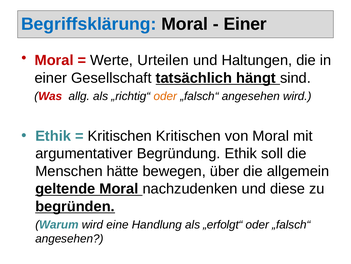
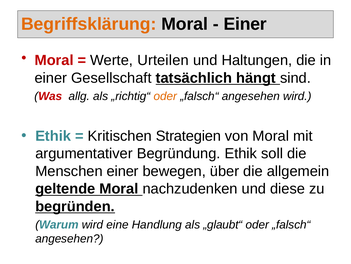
Begriffsklärung colour: blue -> orange (89, 24)
Kritischen Kritischen: Kritischen -> Strategien (188, 136)
Menschen hätte: hätte -> einer (123, 171)
„erfolgt“: „erfolgt“ -> „glaubt“ (223, 224)
